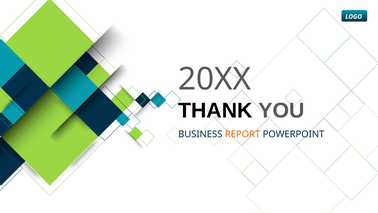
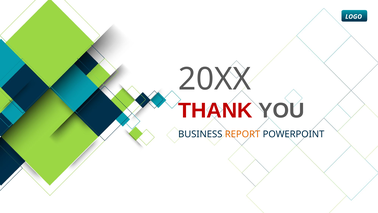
THANK colour: black -> red (215, 110)
